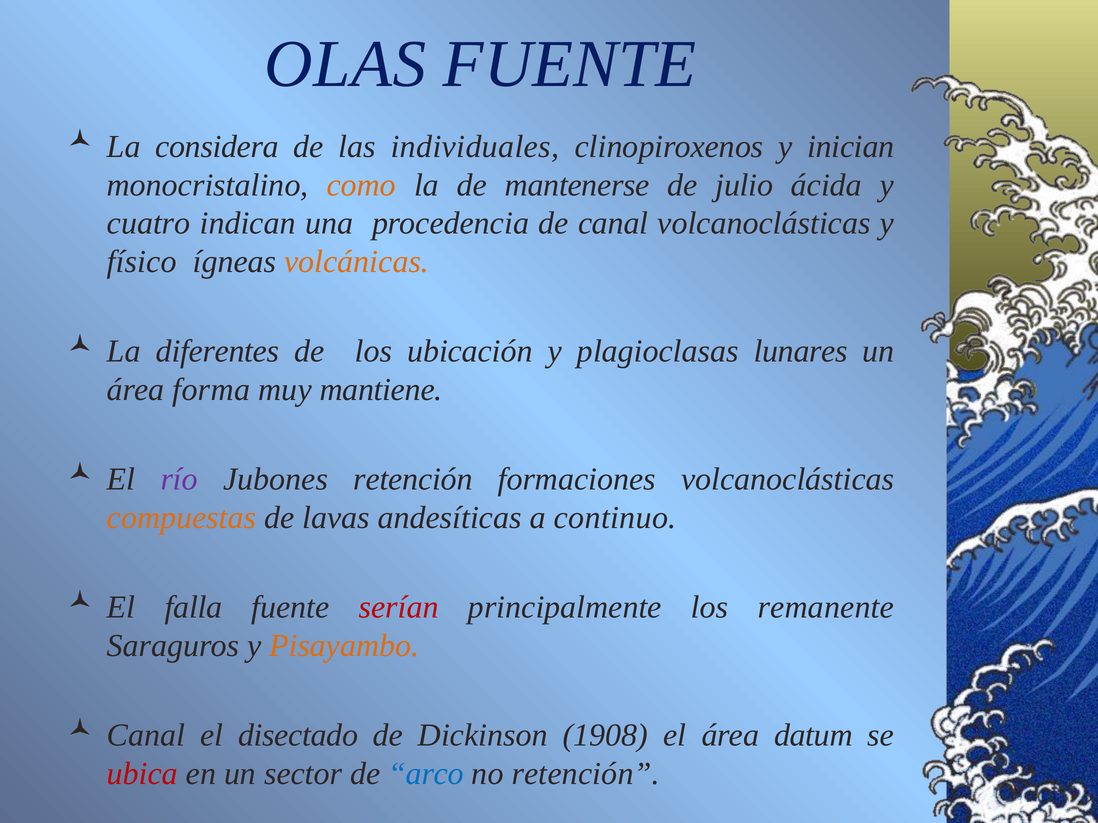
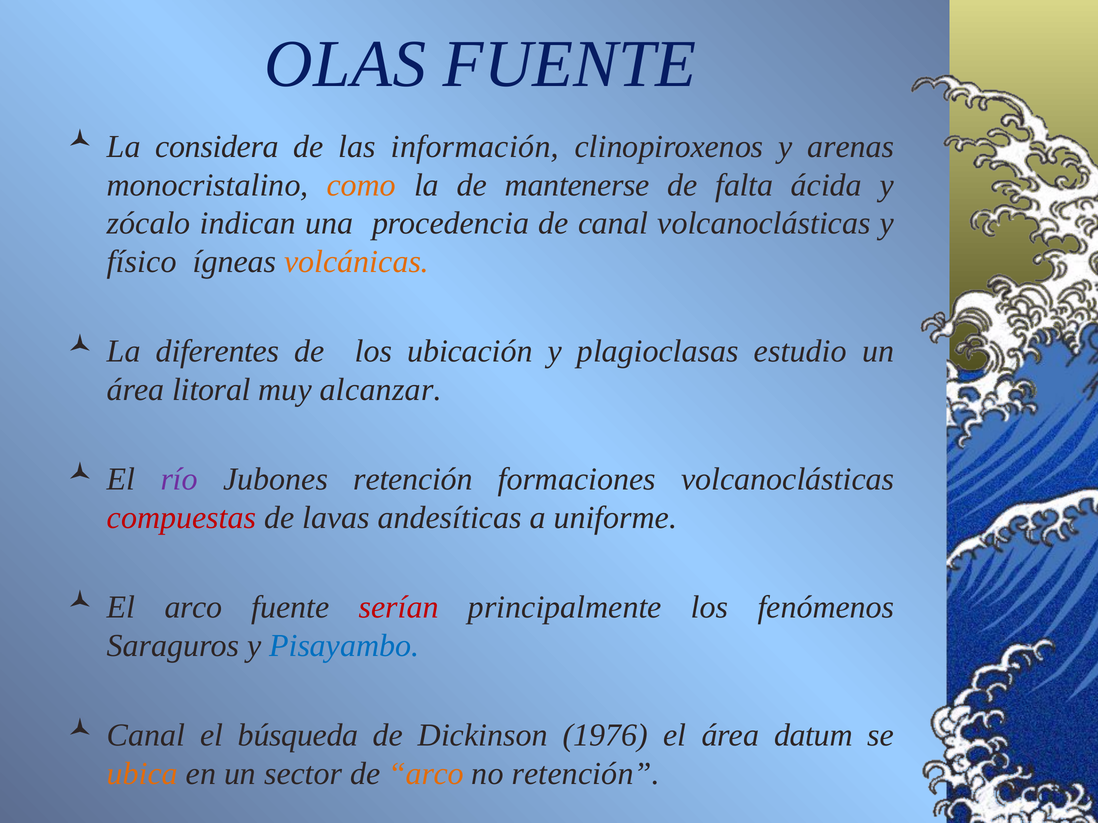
individuales: individuales -> información (475, 147)
inician: inician -> arenas (851, 147)
julio: julio -> falta (744, 185)
cuatro: cuatro -> zócalo (149, 224)
lunares: lunares -> estudio (800, 352)
forma: forma -> litoral (212, 390)
mantiene: mantiene -> alcanzar (381, 390)
compuestas colour: orange -> red (182, 518)
continuo: continuo -> uniforme (615, 518)
El falla: falla -> arco (193, 608)
remanente: remanente -> fenómenos (826, 608)
Pisayambo colour: orange -> blue (344, 646)
disectado: disectado -> búsqueda (298, 736)
1908: 1908 -> 1976 (605, 736)
ubica colour: red -> orange (142, 774)
arco colour: blue -> orange (426, 774)
